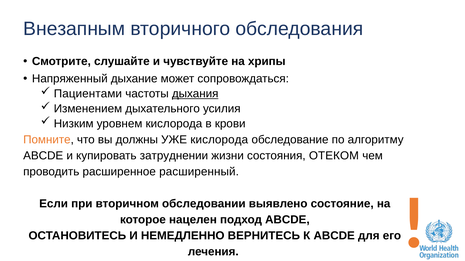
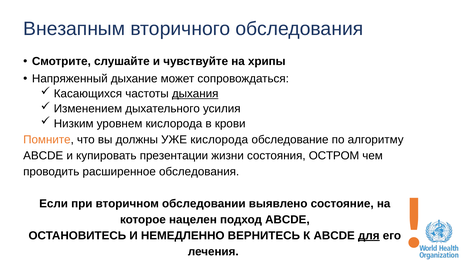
Пациентами: Пациентами -> Касающихся (88, 94)
затруднении: затруднении -> презентации (174, 156)
ОТЕКОМ: ОТЕКОМ -> ОСТРОМ (334, 156)
расширенное расширенный: расширенный -> обследования (199, 172)
для underline: none -> present (369, 236)
